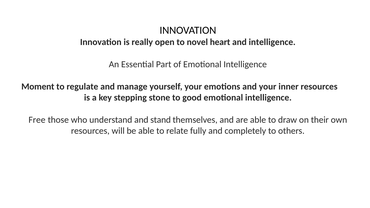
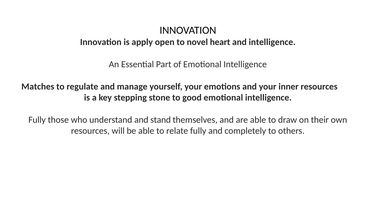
really: really -> apply (142, 42)
Moment: Moment -> Matches (38, 87)
Free: Free -> Fully (37, 120)
